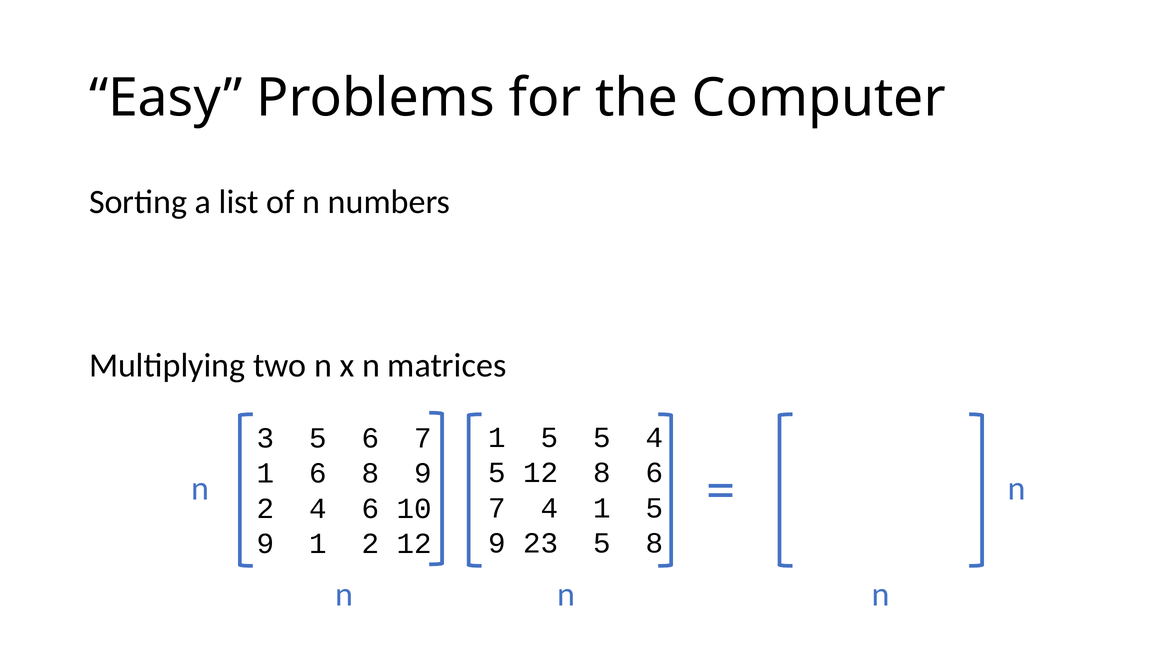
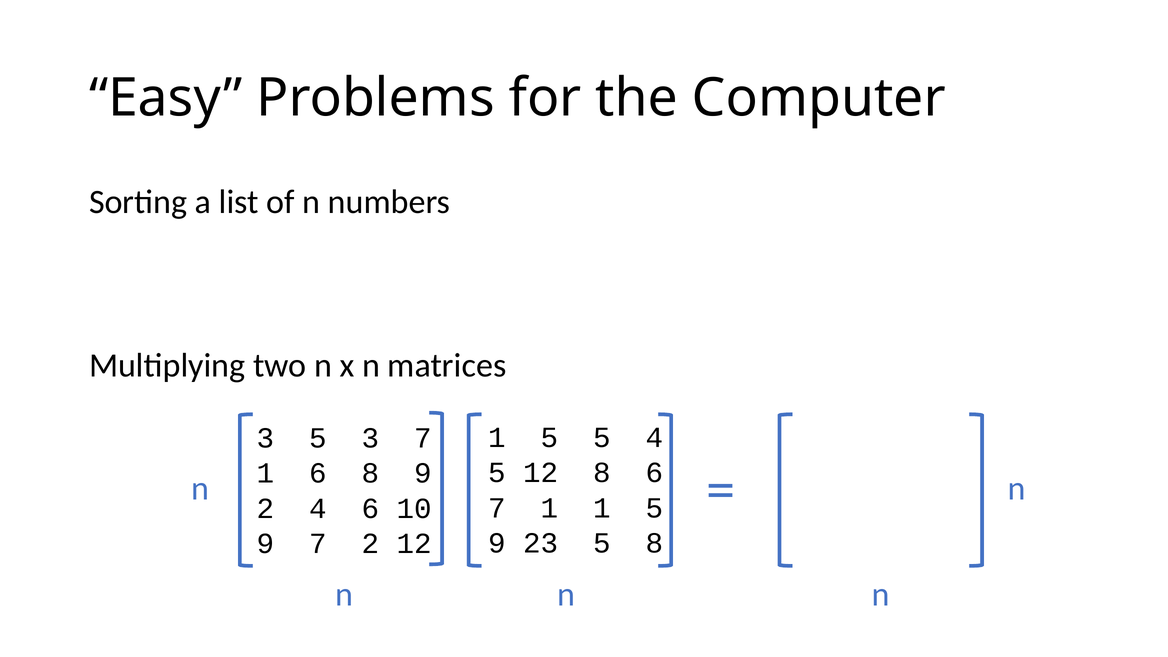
5 6: 6 -> 3 (371, 438)
4: 4 -> 1 (549, 508)
9 1: 1 -> 7 (318, 543)
